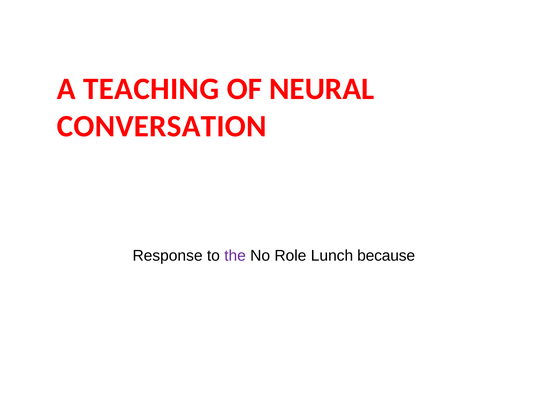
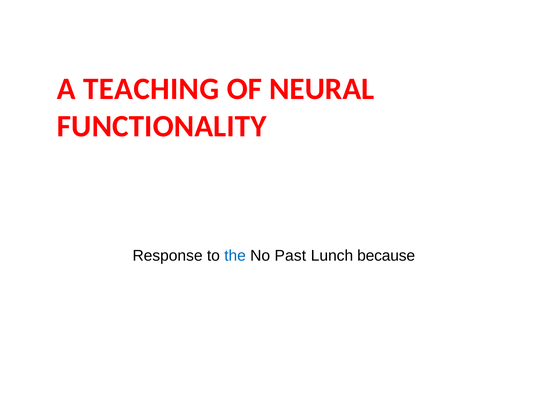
CONVERSATION: CONVERSATION -> FUNCTIONALITY (162, 126)
the colour: purple -> blue (235, 256)
Role: Role -> Past (290, 256)
